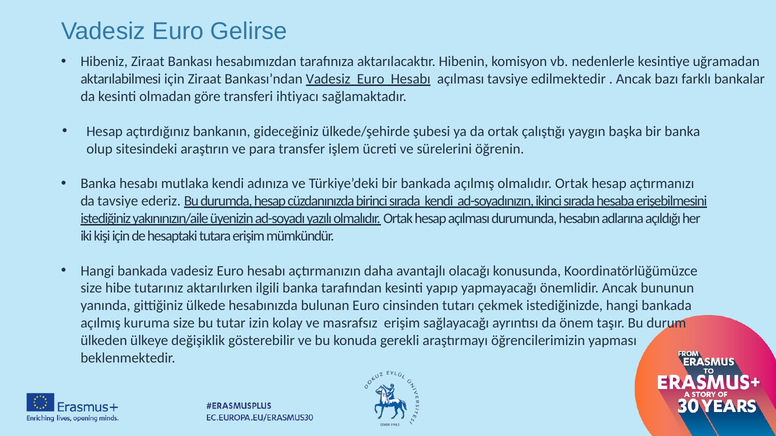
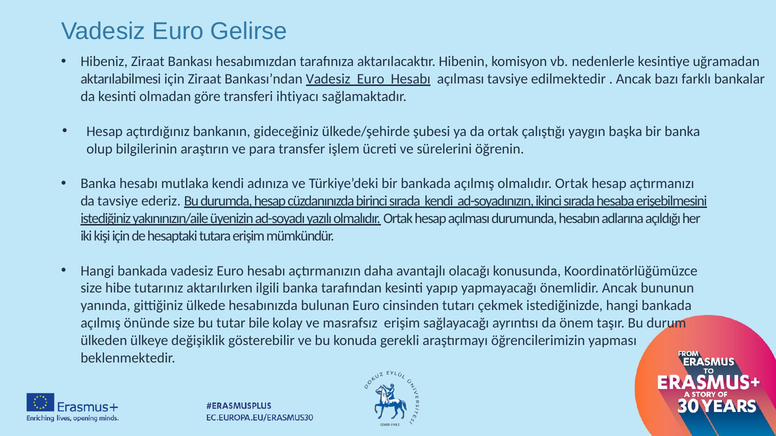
sitesindeki: sitesindeki -> bilgilerinin (147, 149)
kuruma: kuruma -> önünde (147, 323)
izin: izin -> bile (259, 323)
